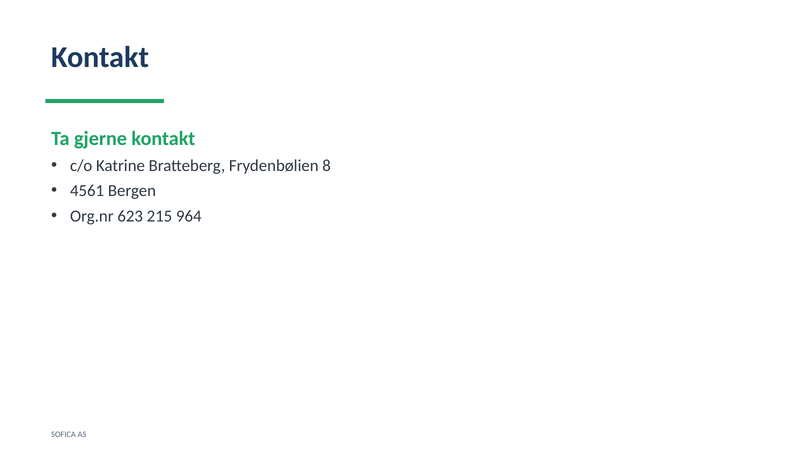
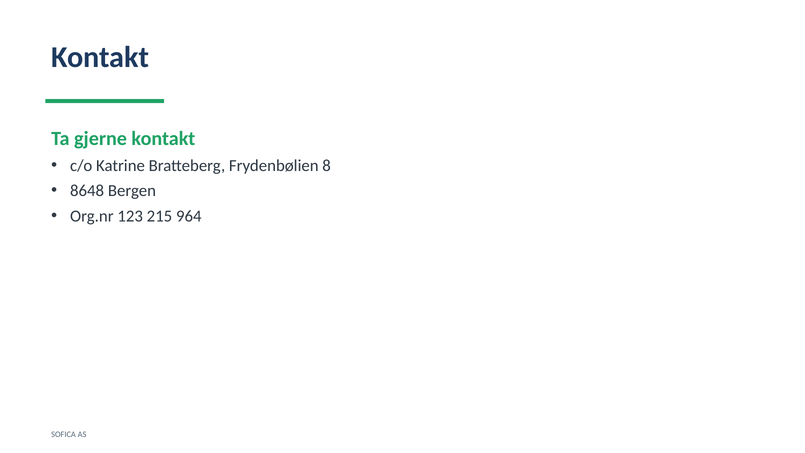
4561: 4561 -> 8648 (87, 191)
623: 623 -> 123 (130, 216)
